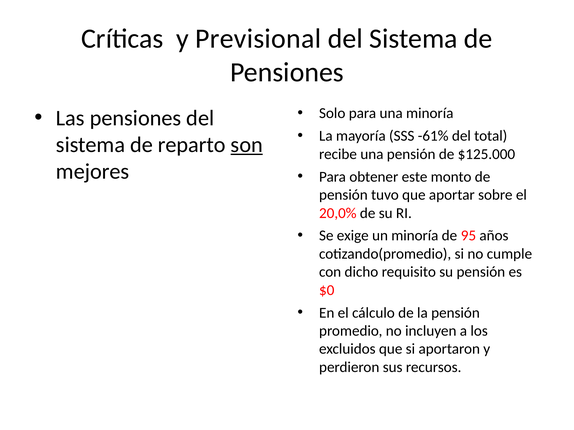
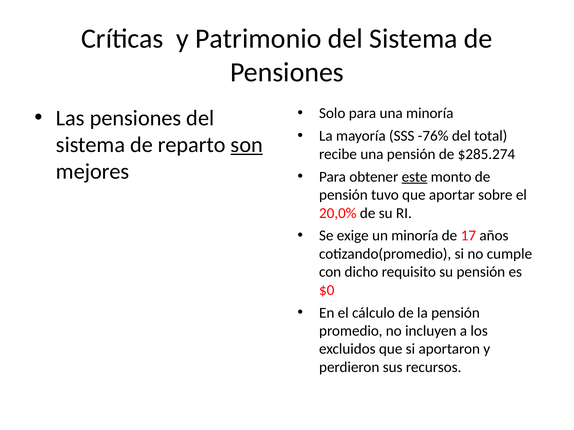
Previsional: Previsional -> Patrimonio (258, 39)
-61%: -61% -> -76% (433, 136)
$125.000: $125.000 -> $285.274 (486, 154)
este underline: none -> present (415, 177)
95: 95 -> 17 (468, 236)
